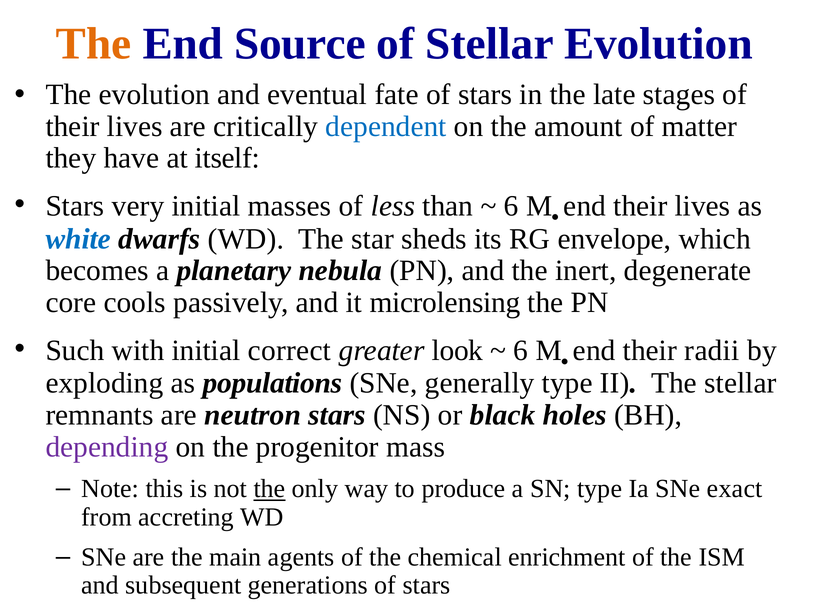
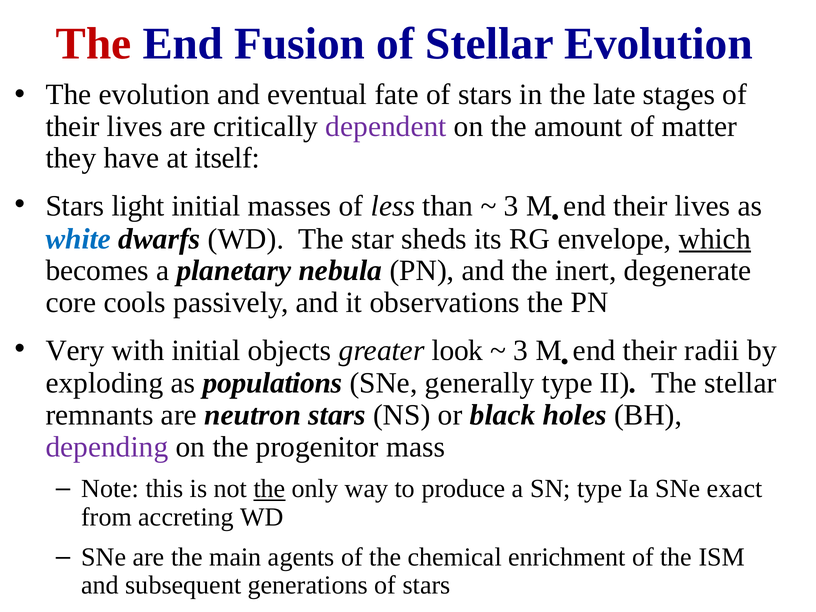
The colour: orange -> red (94, 44)
Source: Source -> Fusion (300, 44)
dependent colour: blue -> purple (386, 126)
very: very -> light (138, 206)
6: 6 -> 3 (511, 206)
which underline: none -> present (715, 239)
microlensing: microlensing -> observations (445, 303)
Such: Such -> Very (75, 351)
correct: correct -> objects (290, 351)
6: 6 -> 3 (521, 351)
